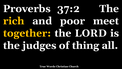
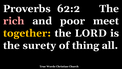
37:2: 37:2 -> 62:2 (68, 9)
rich colour: yellow -> pink (14, 21)
judges: judges -> surety (39, 45)
